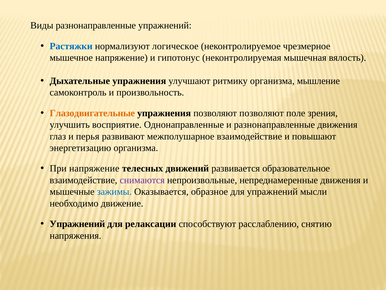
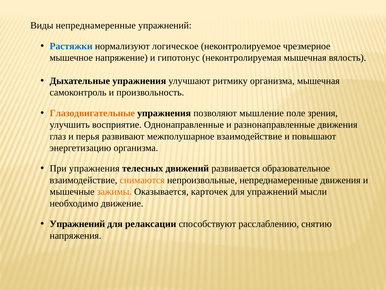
Виды разнонаправленные: разнонаправленные -> непреднамеренные (96, 25)
организма мышление: мышление -> мышечная (318, 81)
позволяют позволяют: позволяют -> мышление (262, 113)
При напряжение: напряжение -> упражнения (94, 168)
снимаются colour: purple -> orange (142, 180)
зажимы colour: blue -> orange (114, 191)
образное: образное -> карточек (209, 191)
